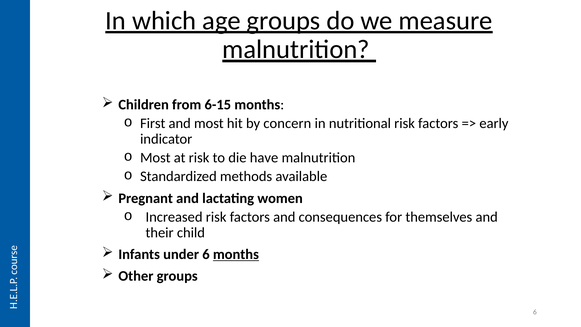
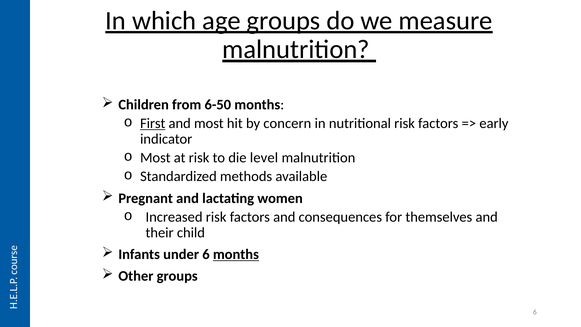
6-15: 6-15 -> 6-50 (218, 105)
First underline: none -> present (153, 123)
have: have -> level (264, 158)
